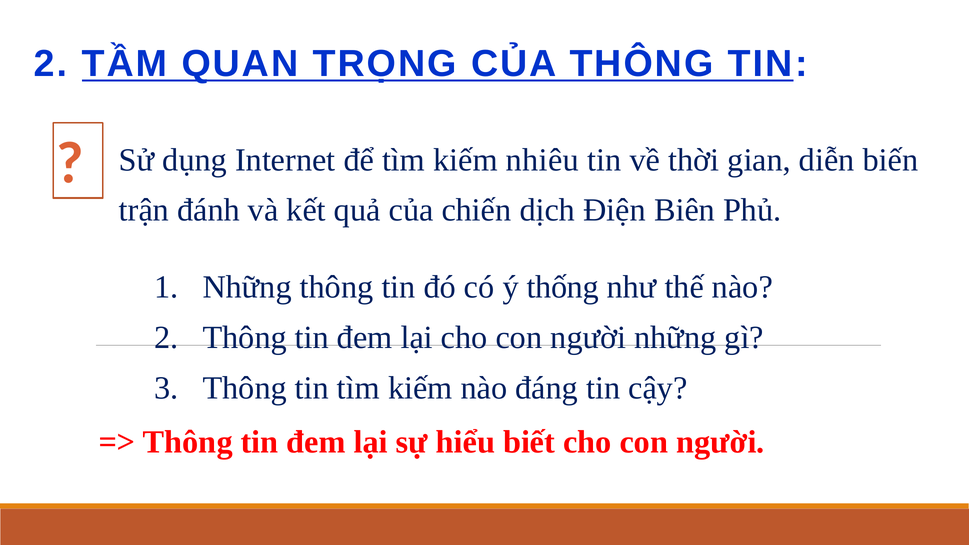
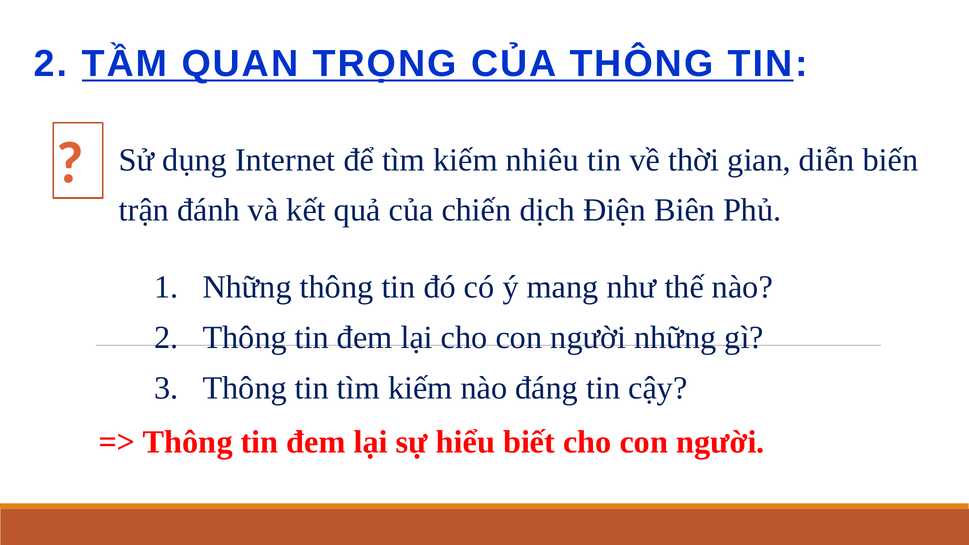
thống: thống -> mang (563, 287)
